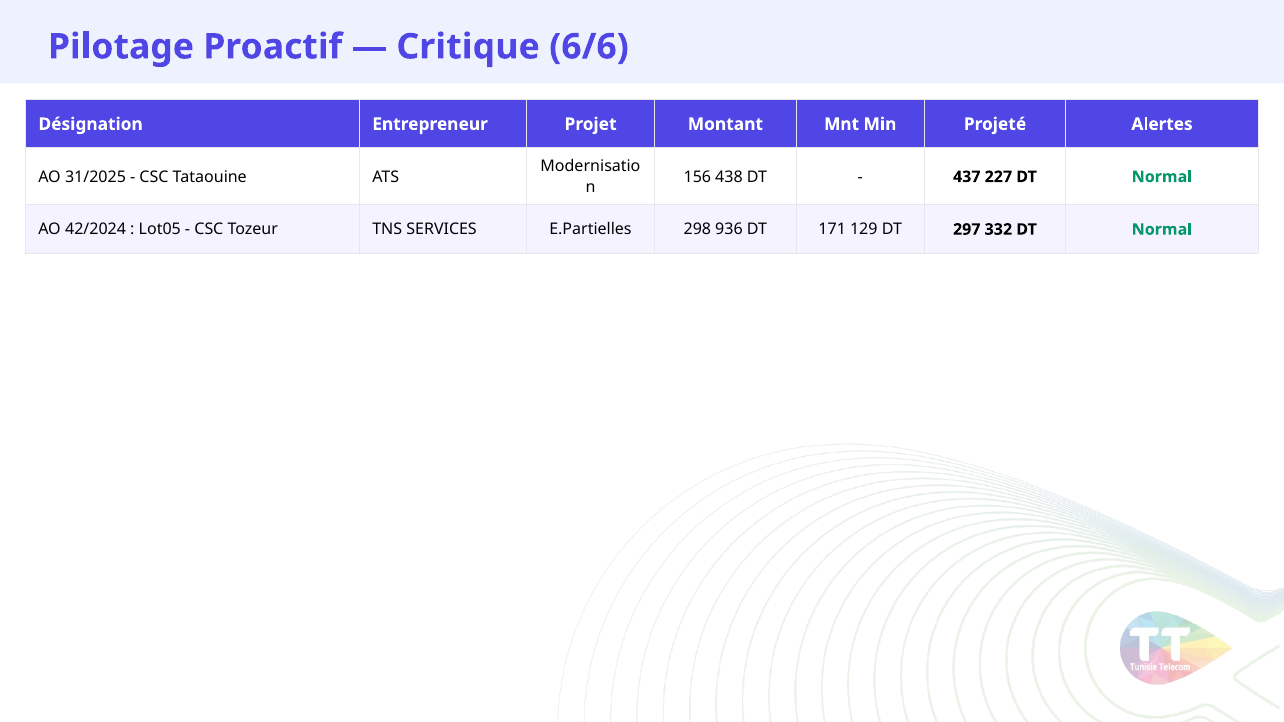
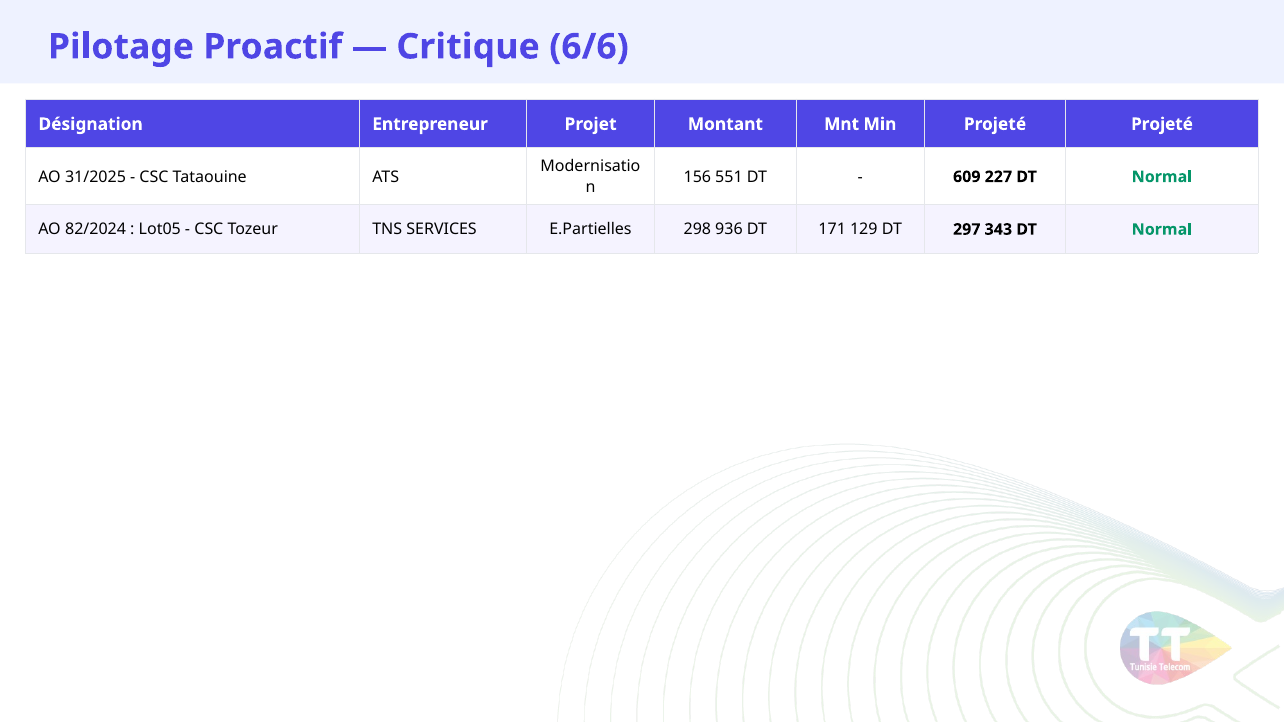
Projeté Alertes: Alertes -> Projeté (1162, 124)
438: 438 -> 551 (729, 177)
437: 437 -> 609 (967, 177)
42/2024: 42/2024 -> 82/2024 (96, 230)
332: 332 -> 343 (998, 230)
